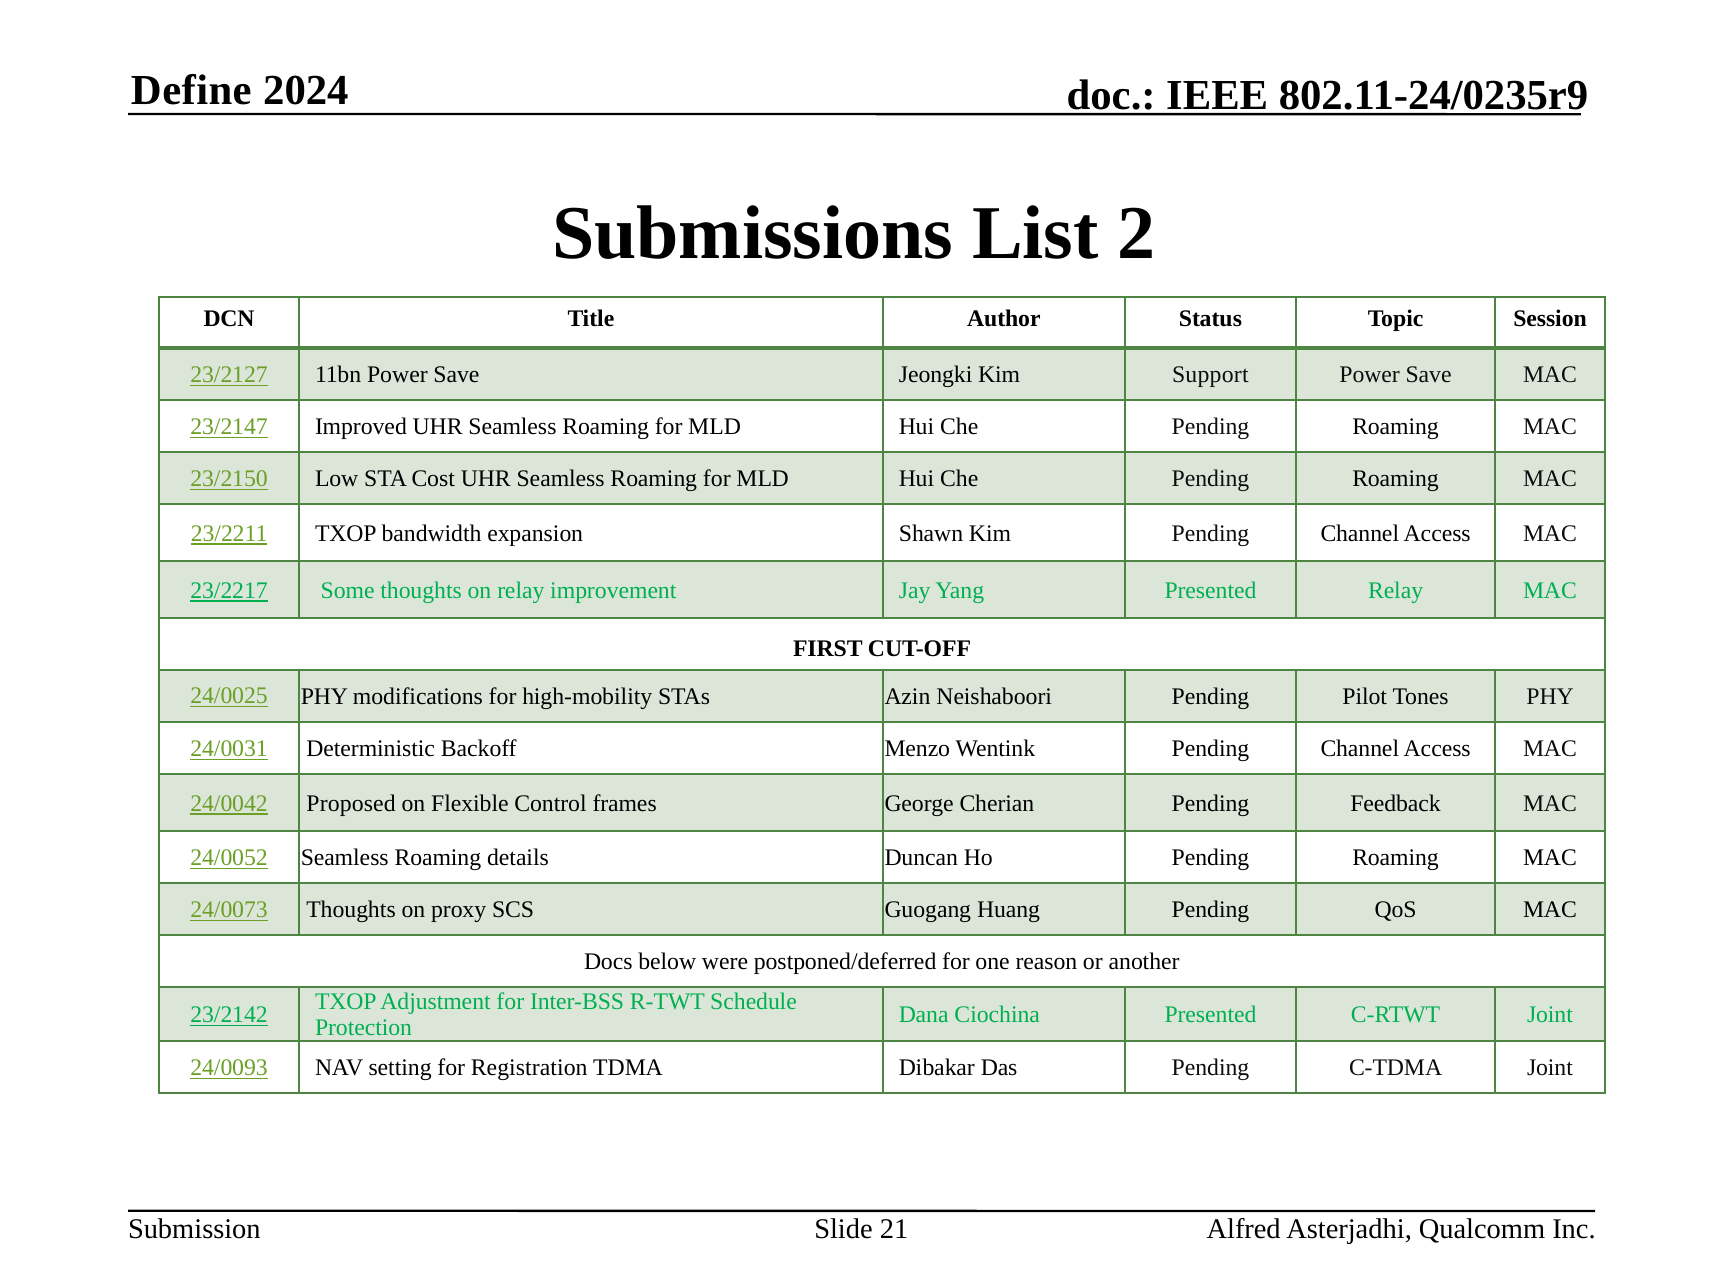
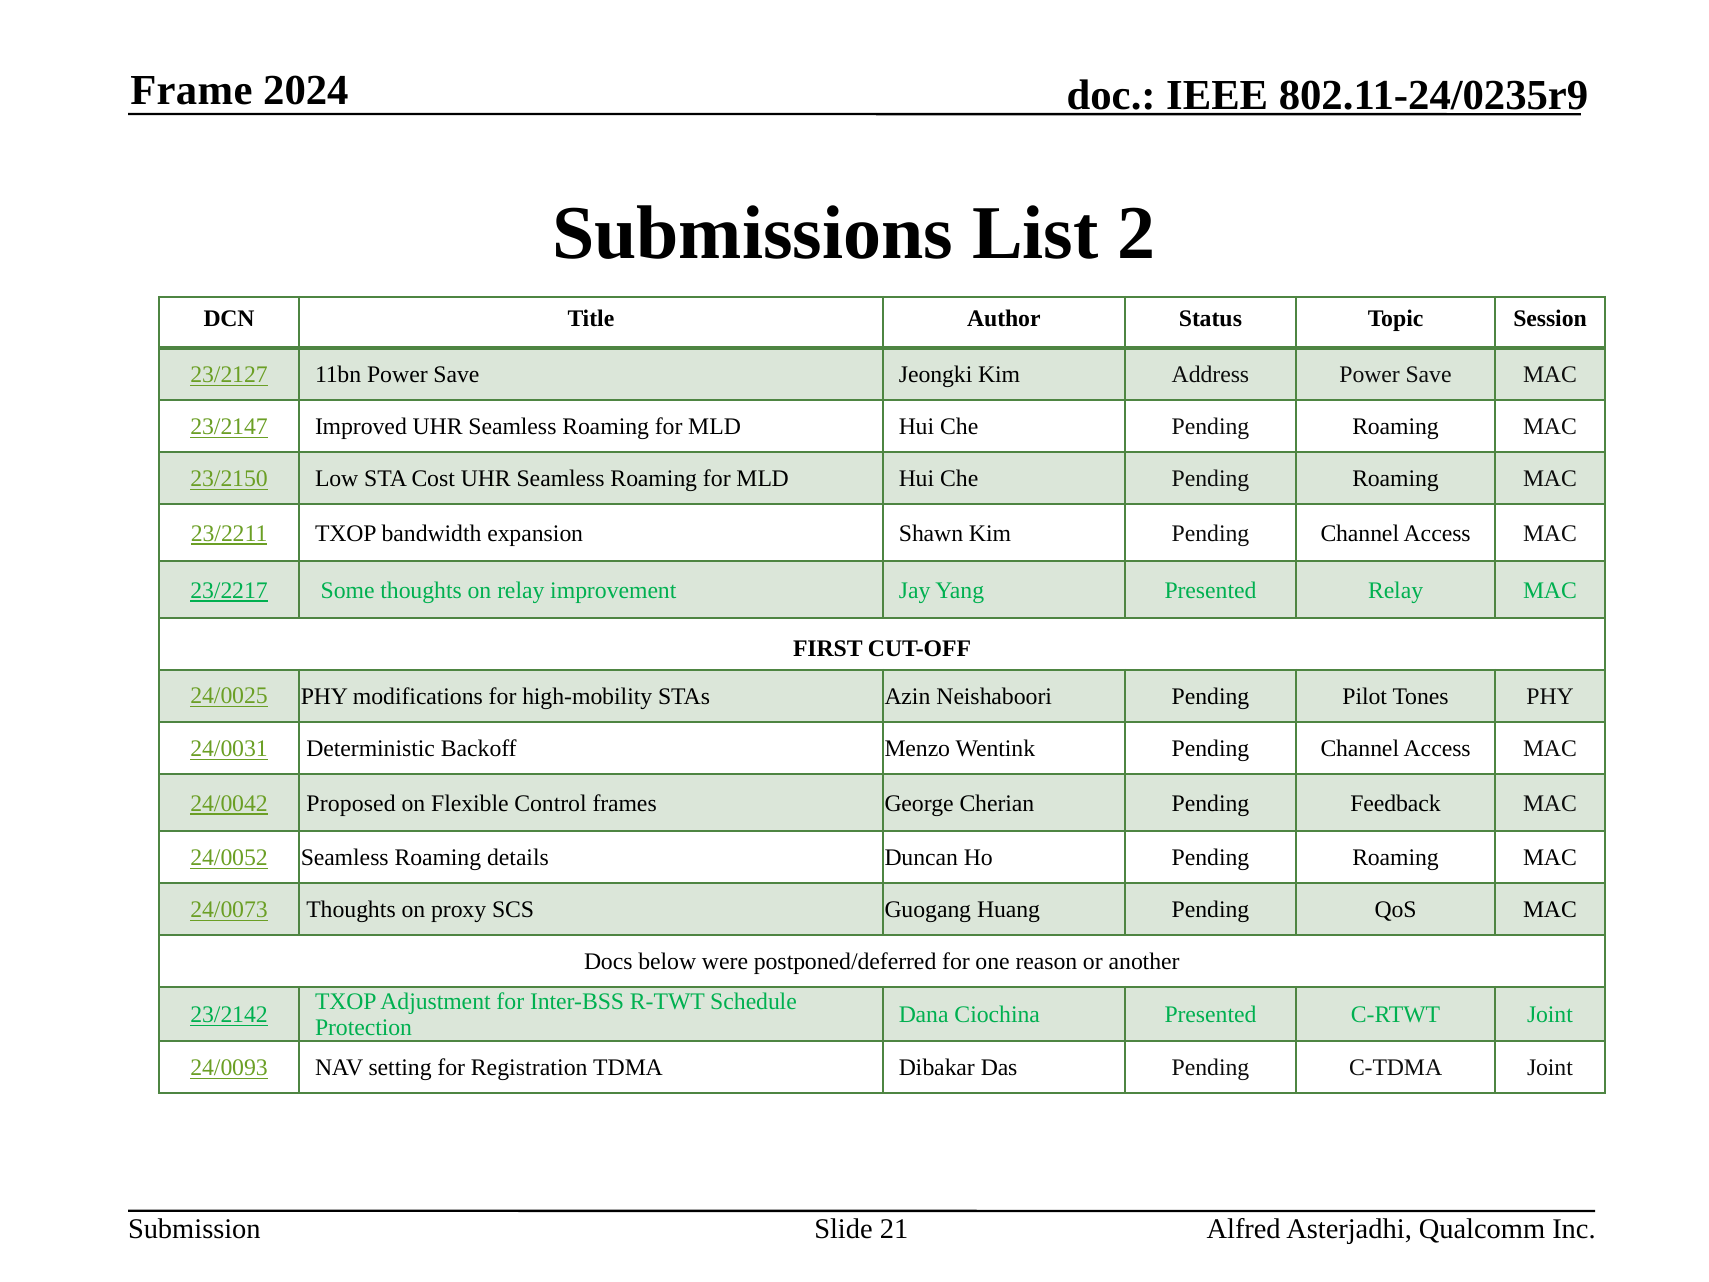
Define: Define -> Frame (191, 91)
Support: Support -> Address (1210, 375)
